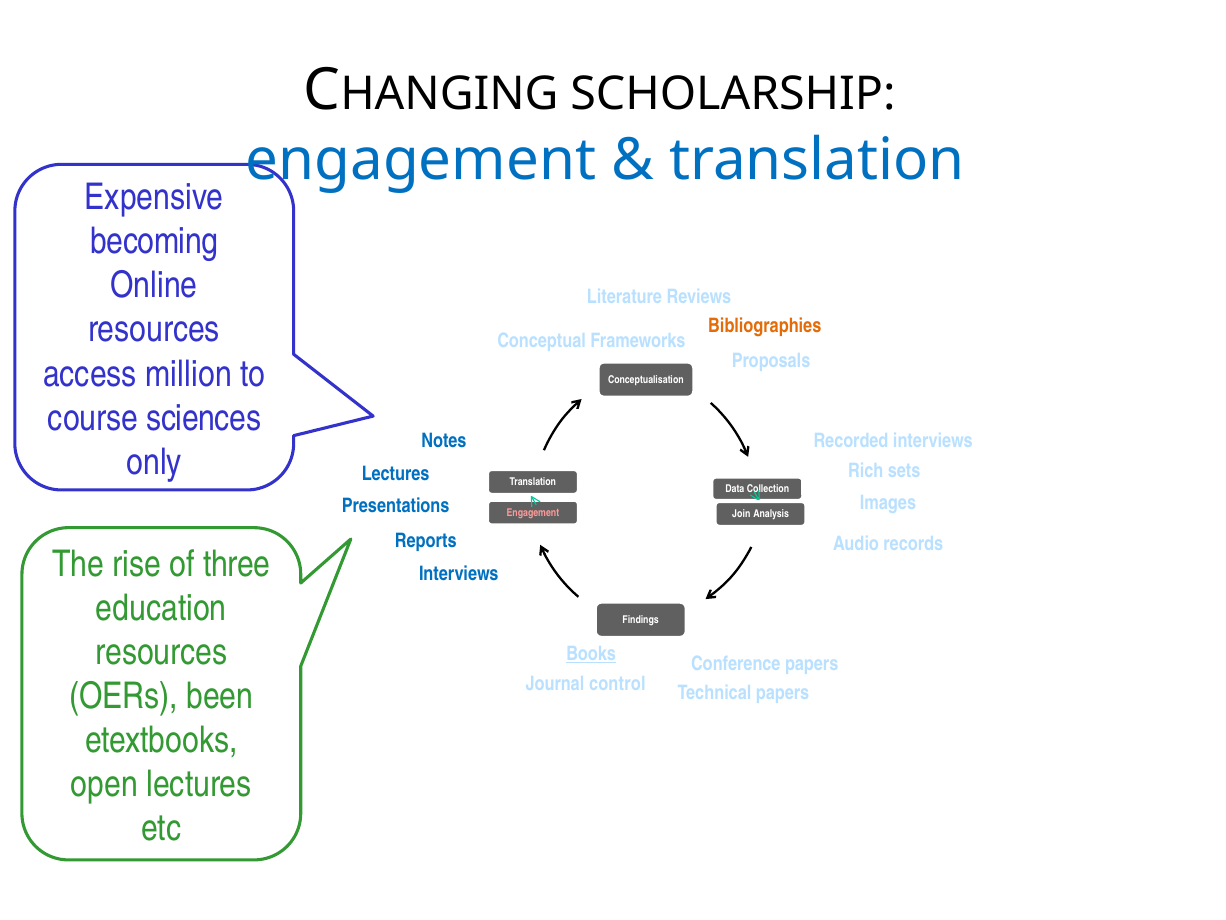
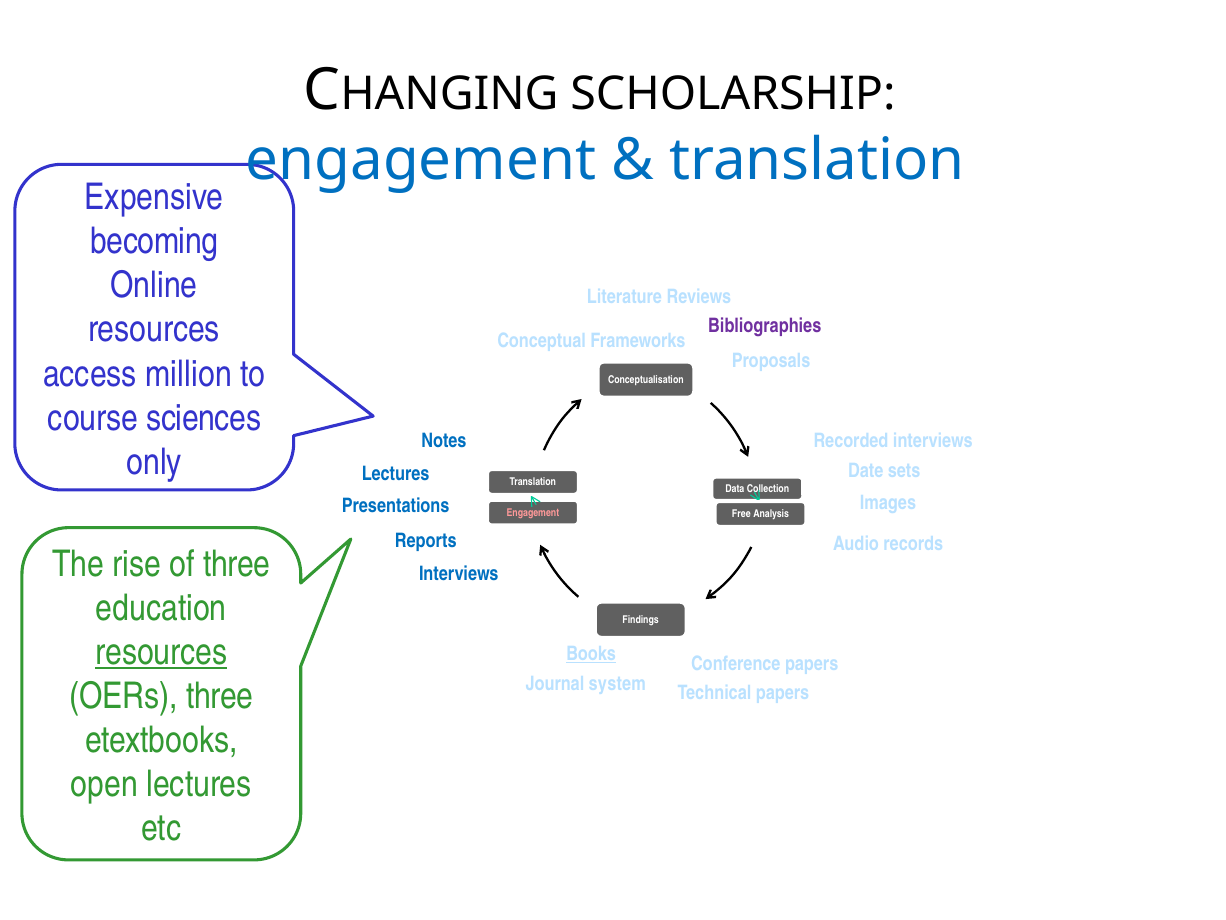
Bibliographies colour: orange -> purple (765, 326)
Rich: Rich -> Date (866, 471)
Join: Join -> Free (741, 514)
resources underline: none -> present (161, 652)
control: control -> system (617, 683)
OERs been: been -> three (220, 696)
